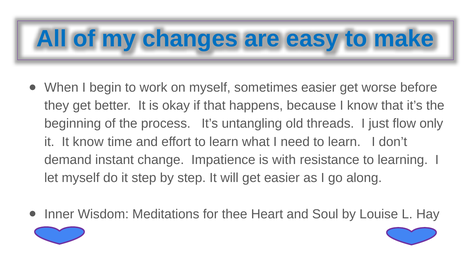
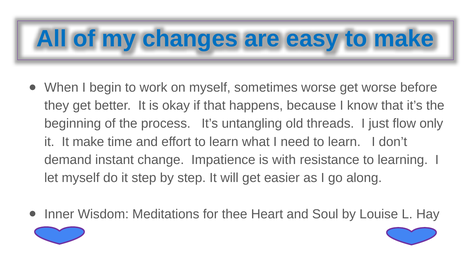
sometimes easier: easier -> worse (319, 87)
It know: know -> make (88, 142)
